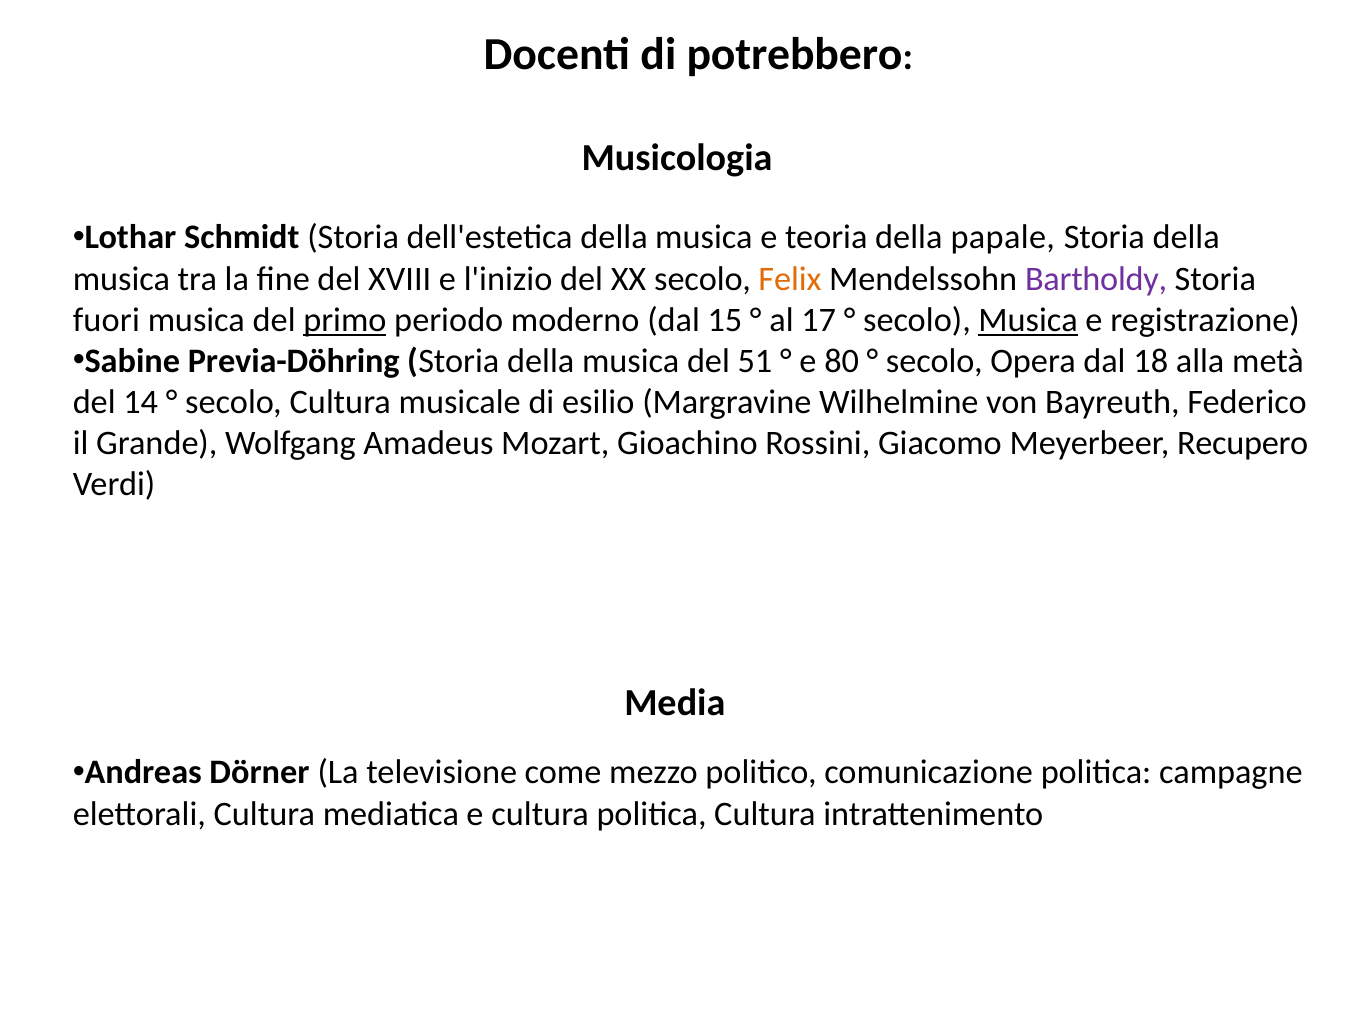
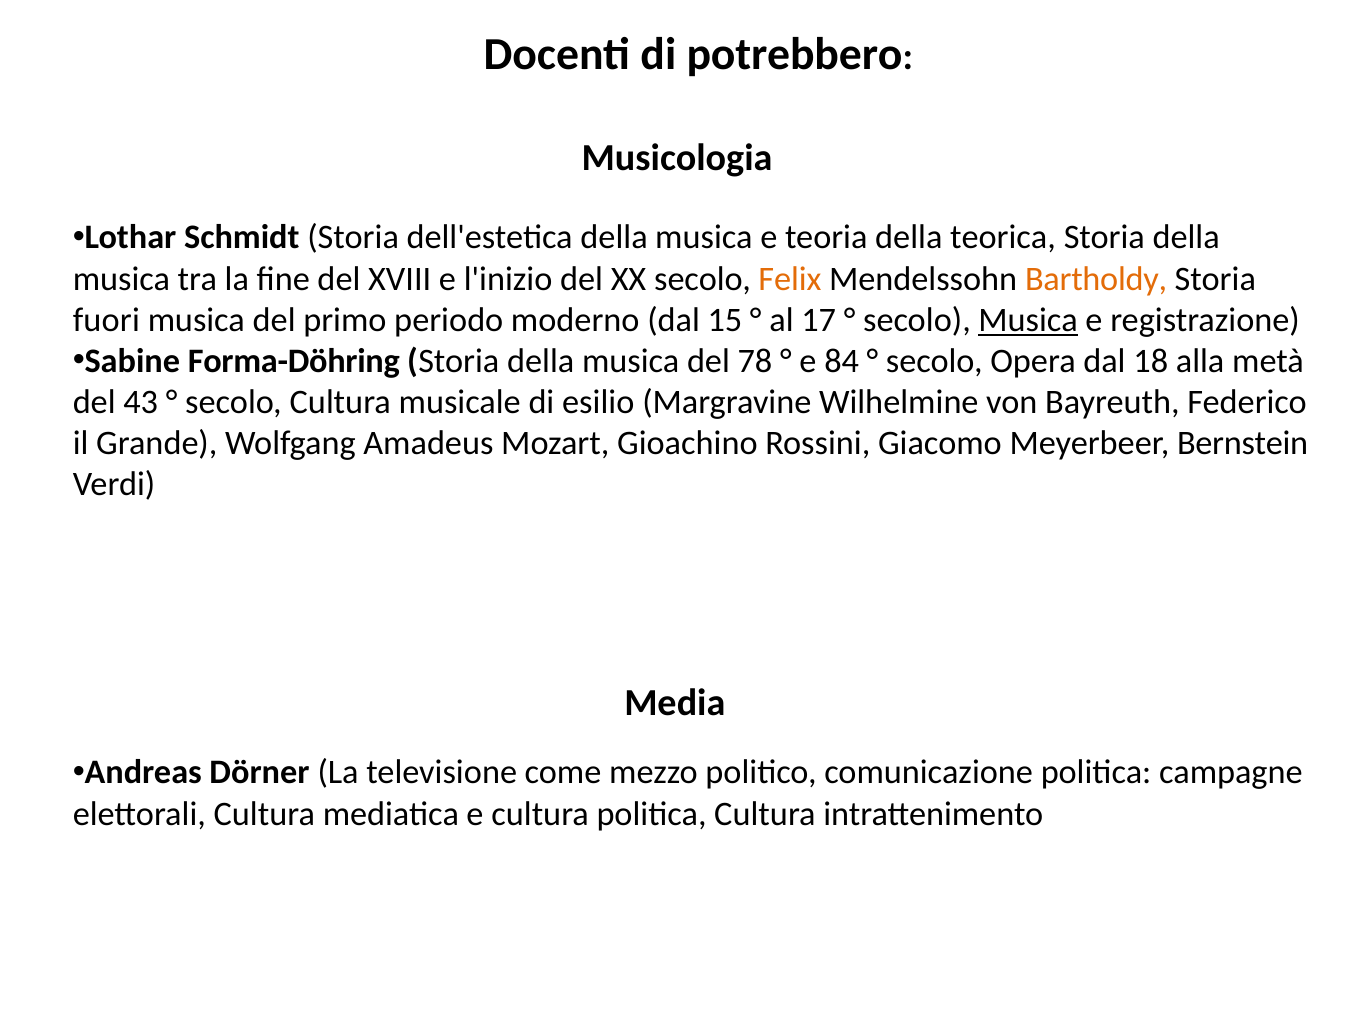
papale: papale -> teorica (1003, 238)
Bartholdy colour: purple -> orange (1096, 279)
primo underline: present -> none (345, 320)
Previa-Döhring: Previa-Döhring -> Forma-Döhring (294, 361)
51: 51 -> 78 (755, 361)
80: 80 -> 84 (842, 361)
14: 14 -> 43 (141, 402)
Recupero: Recupero -> Bernstein (1243, 443)
